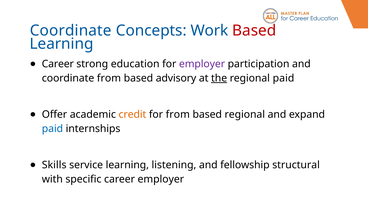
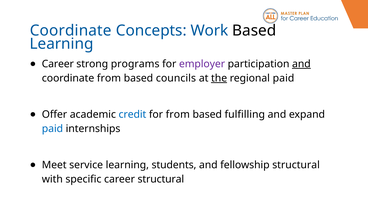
Based colour: red -> black (254, 30)
education: education -> programs (135, 64)
and underline: none -> present (301, 64)
advisory: advisory -> councils (176, 78)
credit colour: orange -> blue (132, 114)
based regional: regional -> fulfilling (245, 114)
Skills: Skills -> Meet (54, 165)
listening: listening -> students (174, 165)
career employer: employer -> structural (161, 179)
